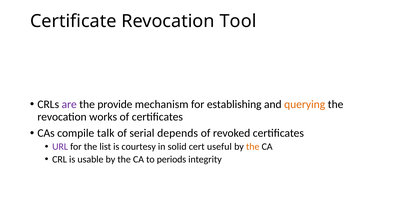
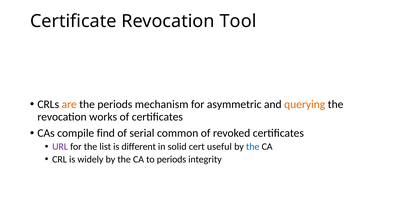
are colour: purple -> orange (69, 105)
the provide: provide -> periods (115, 105)
establishing: establishing -> asymmetric (234, 105)
talk: talk -> find (106, 134)
depends: depends -> common (178, 134)
courtesy: courtesy -> different (139, 147)
the colour: orange -> blue (253, 147)
usable: usable -> widely (90, 160)
